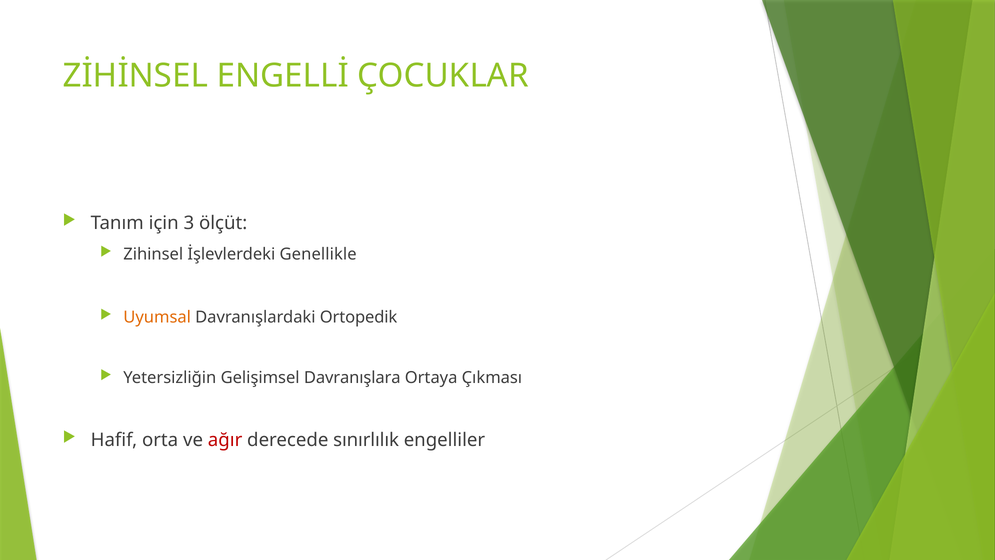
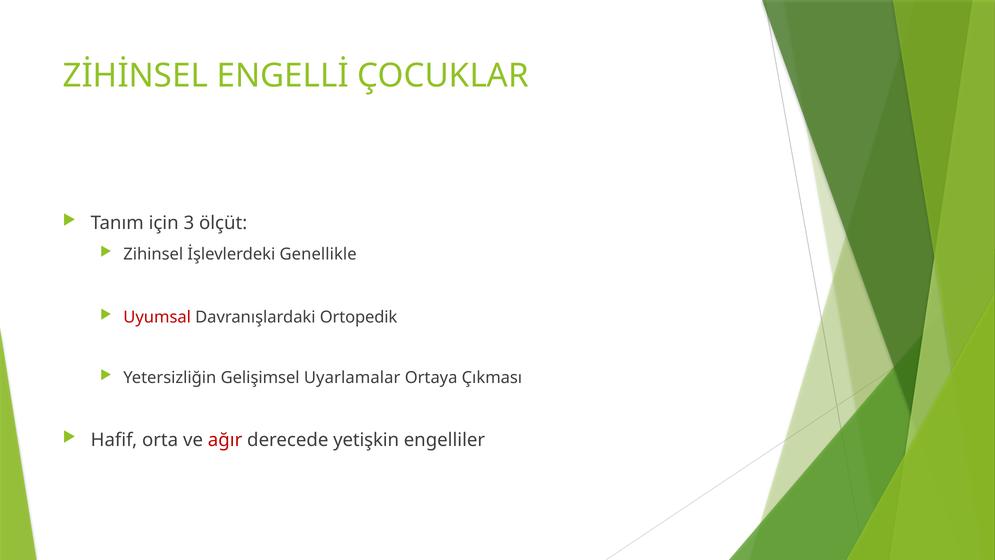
Uyumsal colour: orange -> red (157, 317)
Davranışlara: Davranışlara -> Uyarlamalar (352, 378)
sınırlılık: sınırlılık -> yetişkin (366, 440)
